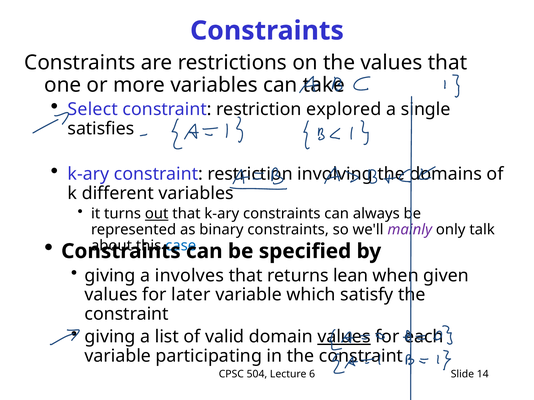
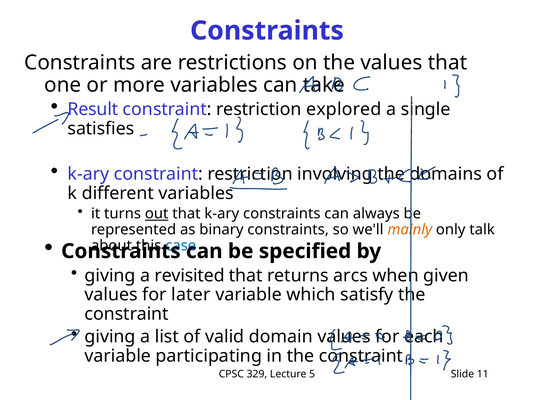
Select: Select -> Result (93, 109)
mainly colour: purple -> orange (410, 230)
involves: involves -> revisited (190, 276)
lean: lean -> arcs (351, 276)
values underline: present -> none (344, 337)
504: 504 -> 329 (257, 375)
6: 6 -> 5 (312, 375)
14: 14 -> 11 (483, 375)
